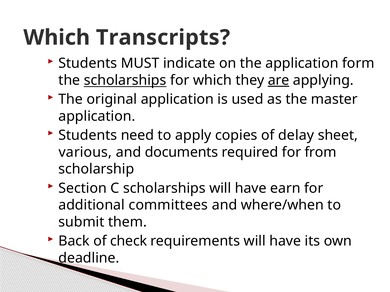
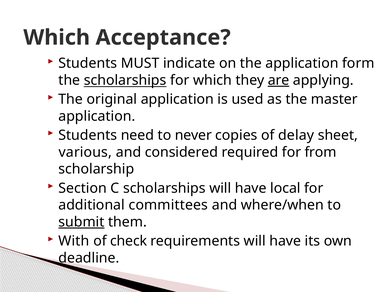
Transcripts: Transcripts -> Acceptance (163, 38)
apply: apply -> never (193, 135)
documents: documents -> considered (181, 152)
earn: earn -> local (285, 188)
submit underline: none -> present (81, 222)
Back: Back -> With (74, 241)
